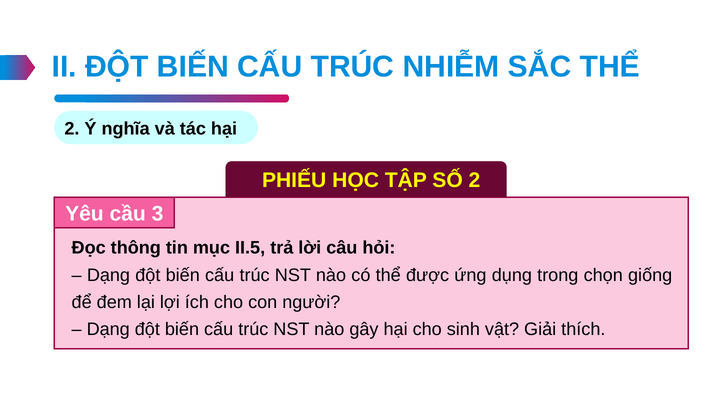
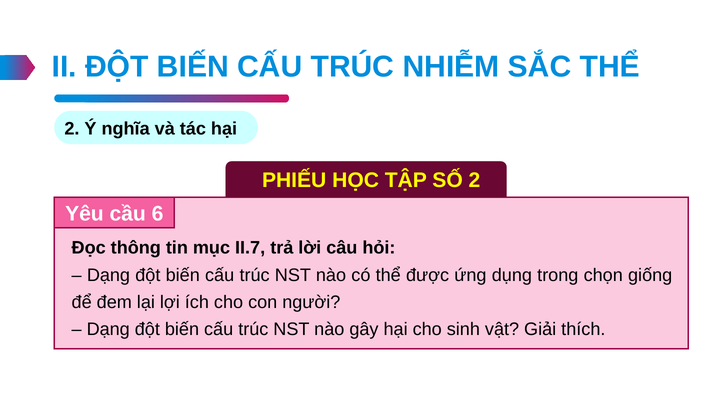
3: 3 -> 6 (157, 214)
II.5: II.5 -> II.7 (250, 248)
